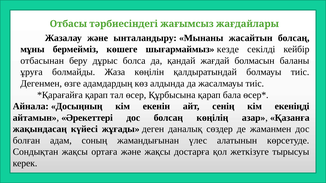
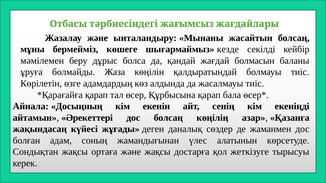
отбасынан: отбасынан -> мәмілемен (42, 61)
Дегенмен: Дегенмен -> Көрілетін (41, 84)
